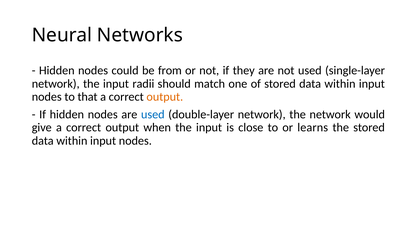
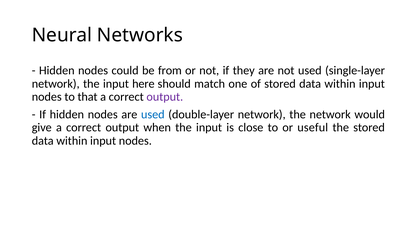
radii: radii -> here (143, 84)
output colour: orange -> purple (165, 97)
learns: learns -> useful (313, 127)
